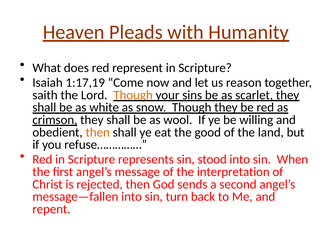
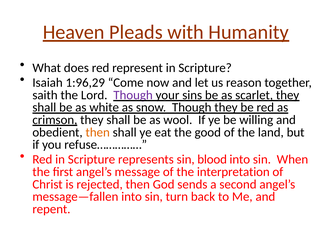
1:17,19: 1:17,19 -> 1:96,29 (85, 83)
Though colour: orange -> purple (133, 95)
stood: stood -> blood (212, 159)
